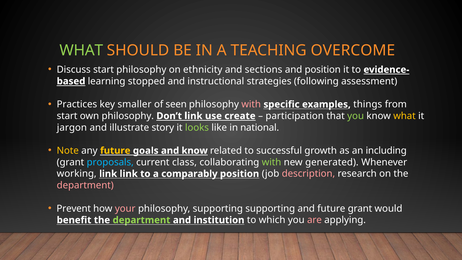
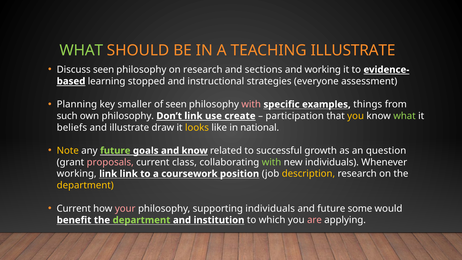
TEACHING OVERCOME: OVERCOME -> ILLUSTRATE (353, 50)
Discuss start: start -> seen (104, 70)
on ethnicity: ethnicity -> research (203, 70)
and position: position -> working (323, 70)
following: following -> everyone (316, 81)
Practices: Practices -> Planning (77, 104)
start: start -> such (67, 116)
you colour: light green -> yellow (356, 116)
what colour: yellow -> light green (405, 116)
jargon: jargon -> beliefs (72, 127)
story: story -> draw (163, 127)
looks colour: light green -> yellow (197, 127)
future colour: yellow -> light green (115, 151)
including: including -> question (386, 151)
proposals colour: light blue -> pink (110, 162)
new generated: generated -> individuals (332, 162)
comparably: comparably -> coursework (189, 174)
description colour: pink -> yellow (308, 174)
department colour: pink -> yellow (85, 185)
Prevent: Prevent -> Current (74, 208)
supporting supporting: supporting -> individuals (270, 208)
future grant: grant -> some (360, 208)
